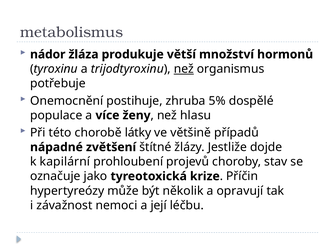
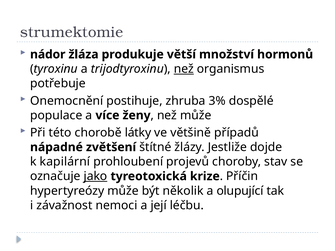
metabolismus: metabolismus -> strumektomie (72, 32)
5%: 5% -> 3% (217, 101)
než hlasu: hlasu -> může (196, 115)
jako underline: none -> present (95, 176)
opravují: opravují -> olupující (240, 191)
